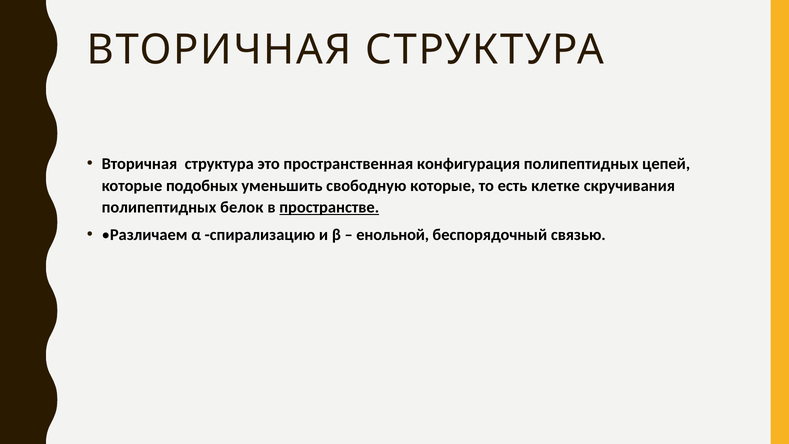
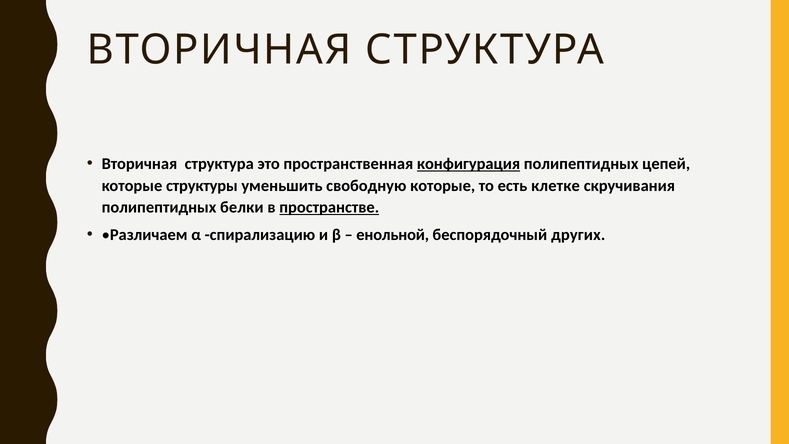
конфигурация underline: none -> present (469, 164)
подобных: подобных -> структуры (202, 186)
белок: белок -> белки (242, 207)
связью: связью -> других (578, 235)
